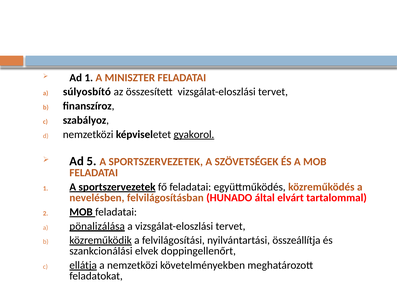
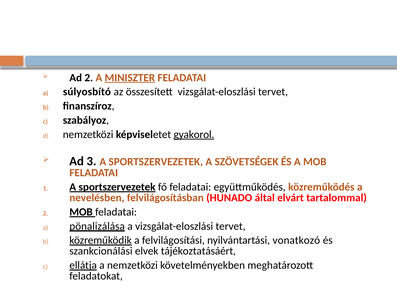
Ad 1: 1 -> 2 (89, 78)
MINISZTER underline: none -> present (130, 78)
5: 5 -> 3 (92, 161)
összeállítja: összeállítja -> vonatkozó (296, 240)
doppingellenőrt: doppingellenőrt -> tájékoztatásáért (198, 251)
